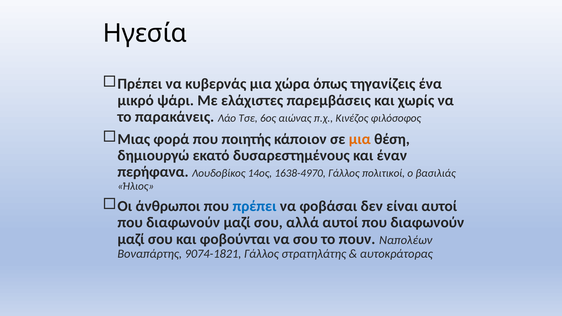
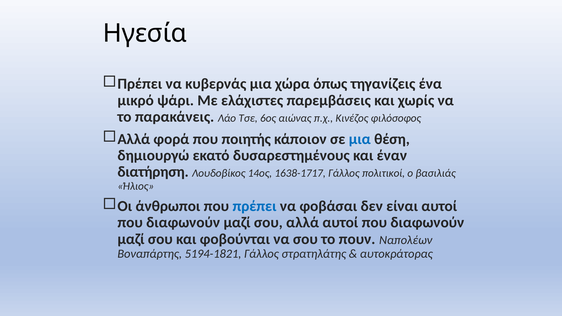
Μιας: Μιας -> Αλλά (134, 139)
μια colour: orange -> blue (360, 139)
περήφανα: περήφανα -> διατήρηση (153, 172)
1638-4970: 1638-4970 -> 1638-1717 (300, 173)
9074-1821: 9074-1821 -> 5194-1821 (213, 254)
